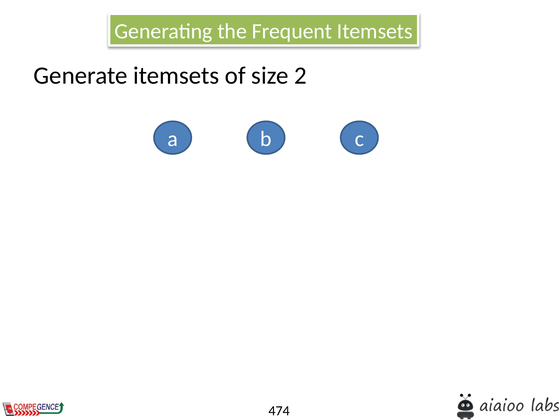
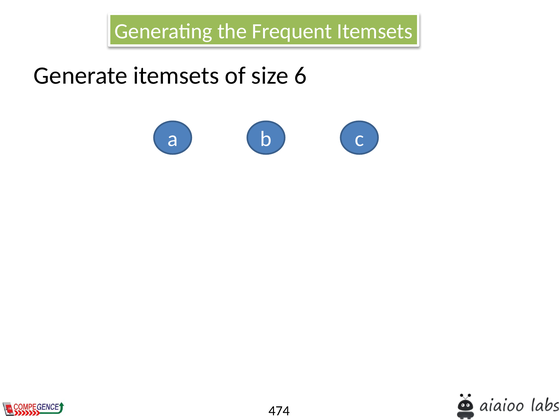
2: 2 -> 6 (300, 75)
